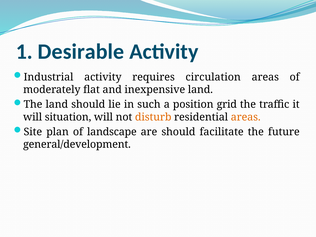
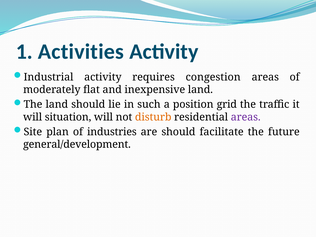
Desirable: Desirable -> Activities (81, 52)
circulation: circulation -> congestion (213, 77)
areas colour: orange -> purple (246, 117)
landscape: landscape -> industries (112, 132)
